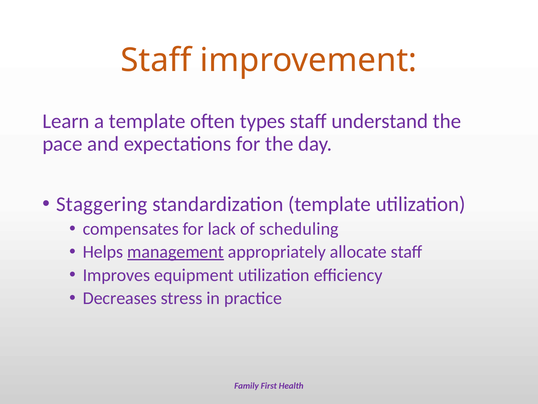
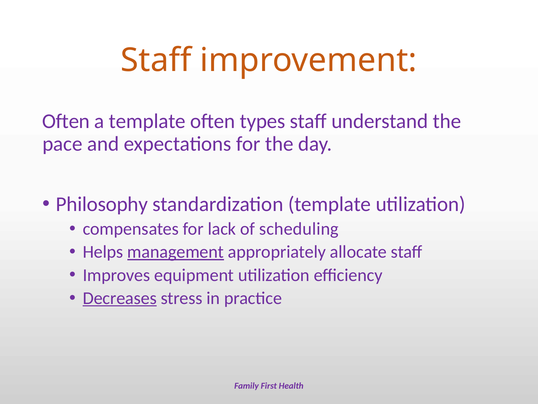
Learn: Learn -> Often (66, 121)
Staggering: Staggering -> Philosophy (102, 204)
Decreases underline: none -> present (120, 298)
